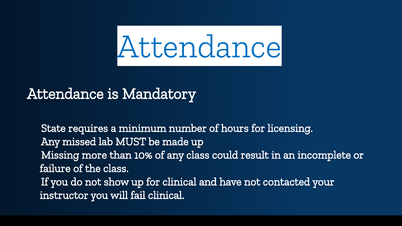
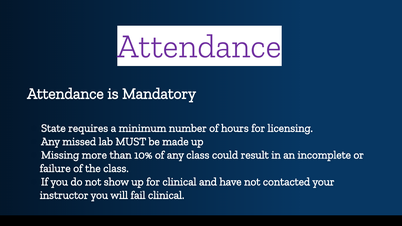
Attendance colour: blue -> purple (199, 46)
